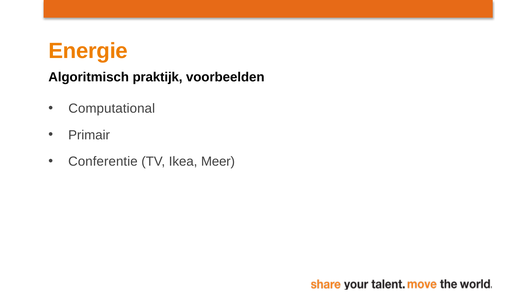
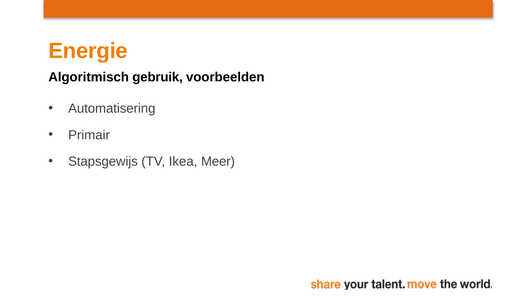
praktijk: praktijk -> gebruik (158, 77)
Computational: Computational -> Automatisering (112, 109)
Conferentie: Conferentie -> Stapsgewijs (103, 161)
